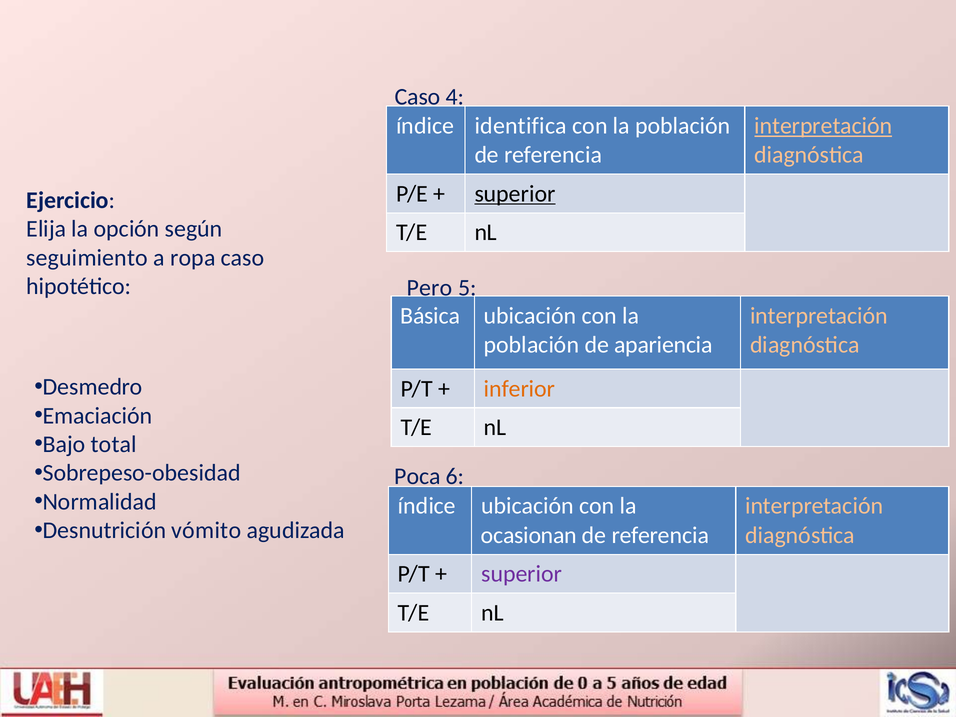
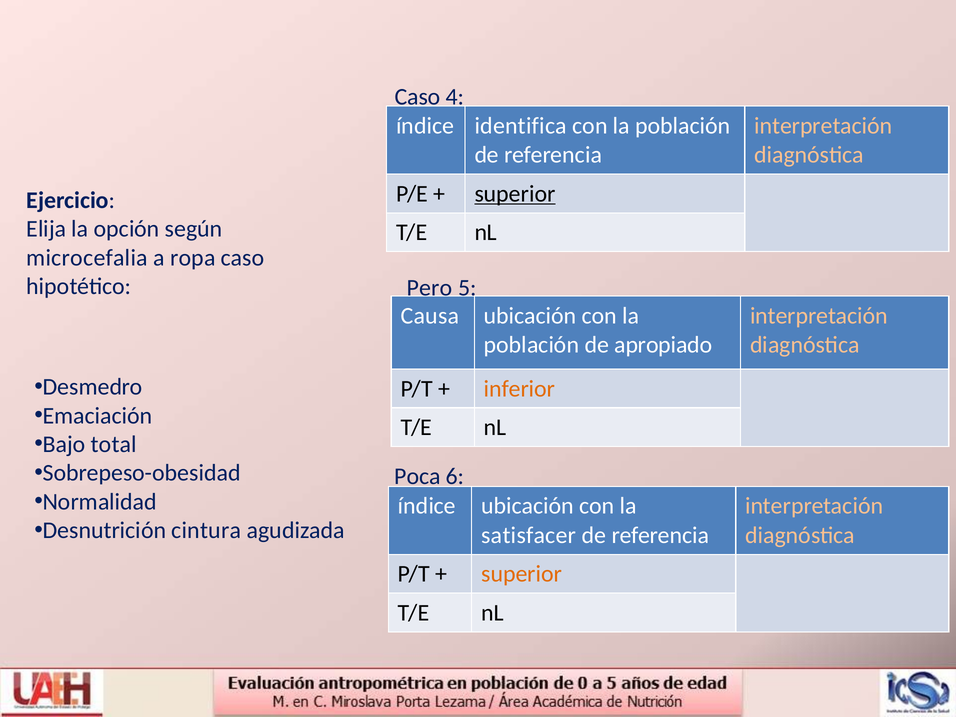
interpretación underline: present -> none (823, 126)
seguimiento: seguimiento -> microcefalia (87, 258)
Básica: Básica -> Causa (430, 316)
apariencia: apariencia -> apropiado (663, 345)
vómito: vómito -> cintura (206, 530)
ocasionan: ocasionan -> satisfacer (529, 535)
superior colour: purple -> orange (522, 574)
